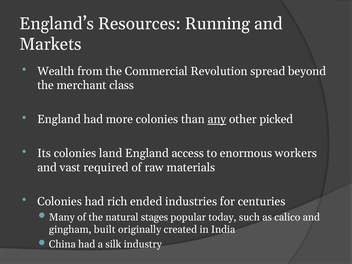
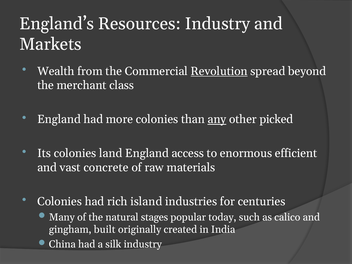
Resources Running: Running -> Industry (217, 24)
Revolution underline: none -> present (219, 71)
workers: workers -> efficient (296, 153)
required: required -> concrete (106, 167)
ended: ended -> island (146, 201)
